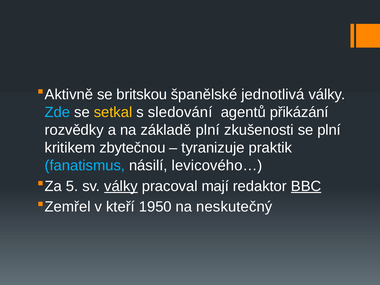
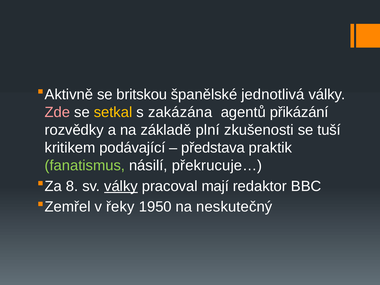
Zde colour: light blue -> pink (57, 112)
sledování: sledování -> zakázána (180, 112)
se plní: plní -> tuší (329, 130)
zbytečnou: zbytečnou -> podávající (132, 148)
tyranizuje: tyranizuje -> představa (213, 148)
fanatismus colour: light blue -> light green (85, 165)
levicového…: levicového… -> překrucuje… (217, 165)
5: 5 -> 8 (72, 186)
BBC underline: present -> none (306, 186)
kteří: kteří -> řeky (120, 207)
